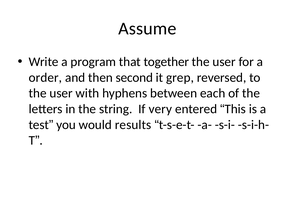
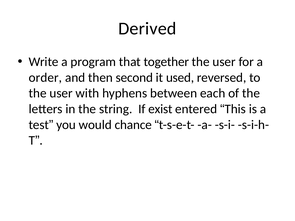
Assume: Assume -> Derived (147, 29)
grep: grep -> used (180, 78)
very: very -> exist (160, 109)
results: results -> chance (133, 125)
